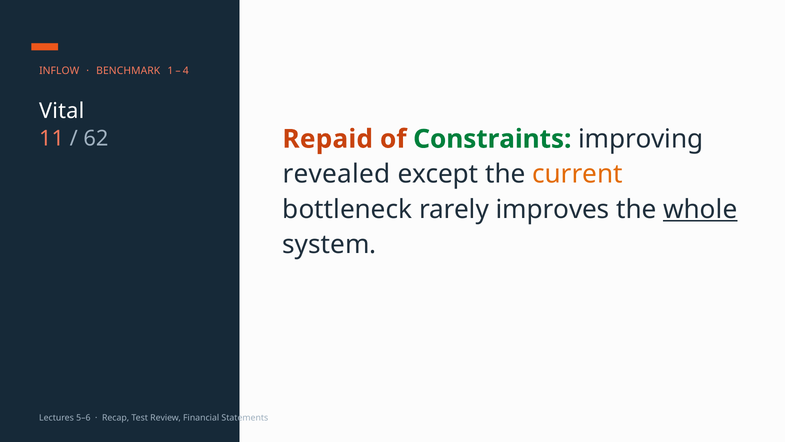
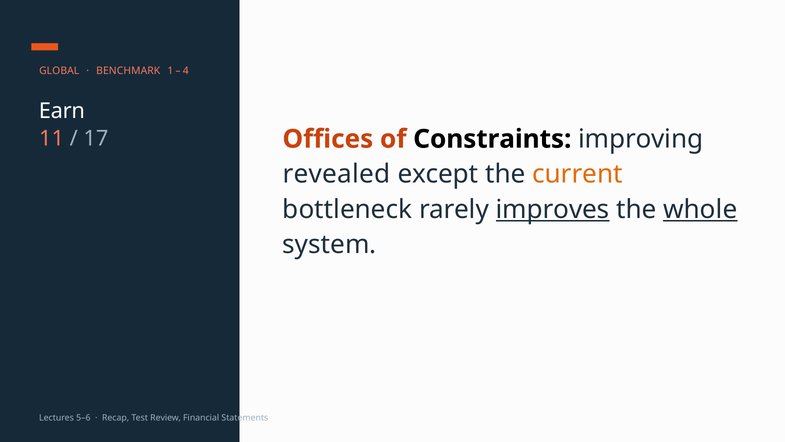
INFLOW: INFLOW -> GLOBAL (59, 71)
Vital: Vital -> Earn (62, 111)
62: 62 -> 17 (96, 138)
Repaid: Repaid -> Offices (328, 139)
Constraints colour: green -> black (492, 139)
improves underline: none -> present (553, 209)
